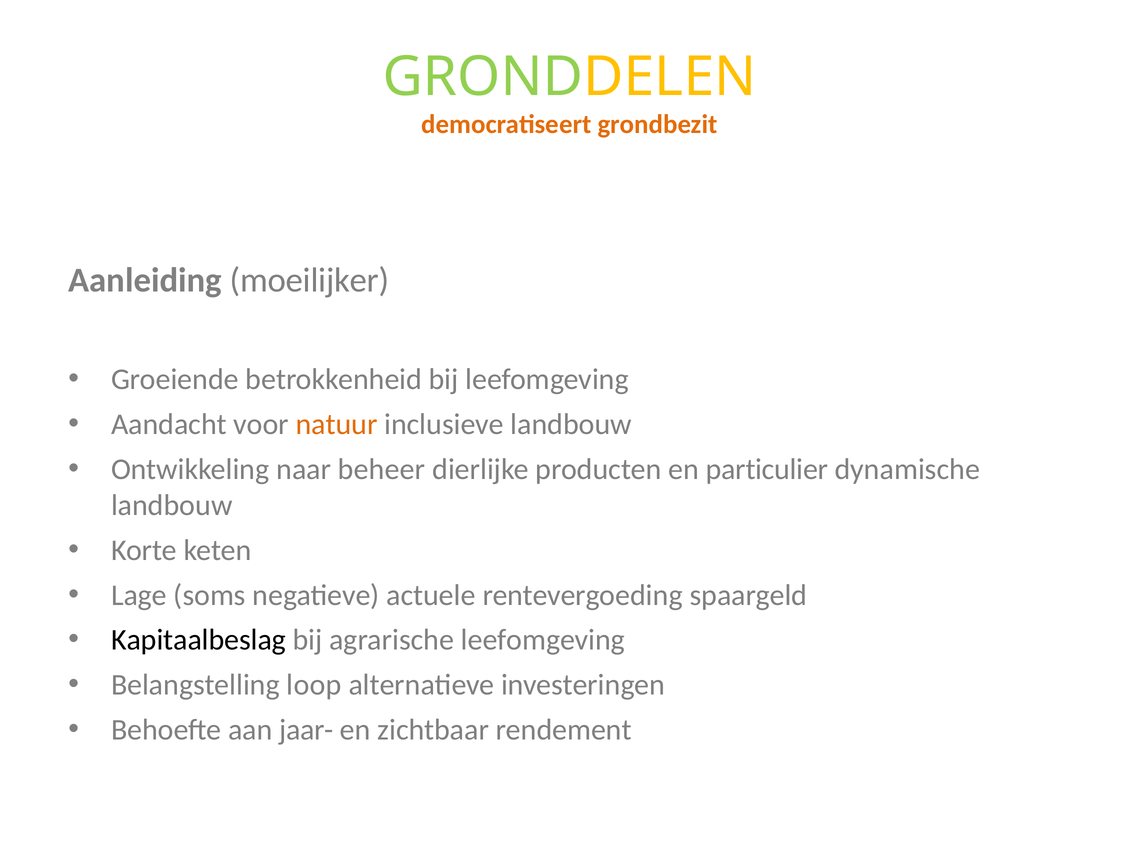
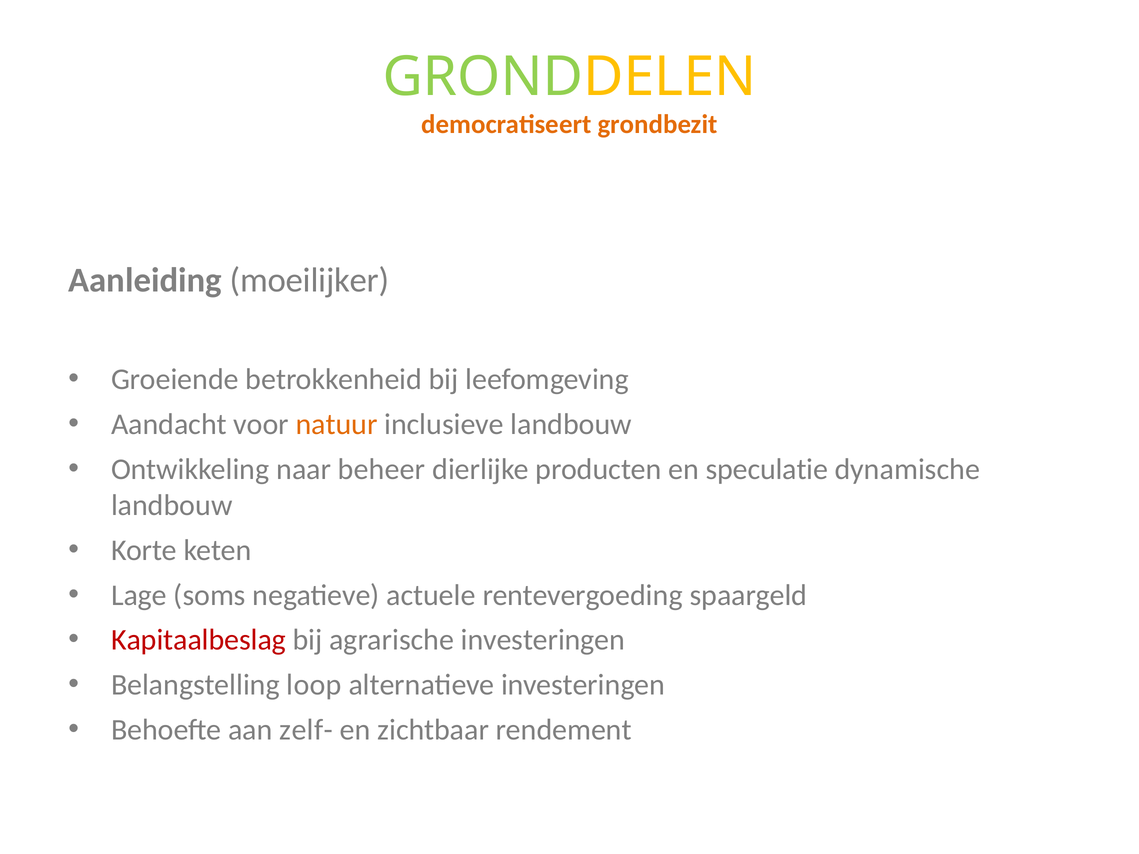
particulier: particulier -> speculatie (767, 469)
Kapitaalbeslag colour: black -> red (199, 640)
agrarische leefomgeving: leefomgeving -> investeringen (543, 640)
jaar-: jaar- -> zelf- (306, 730)
